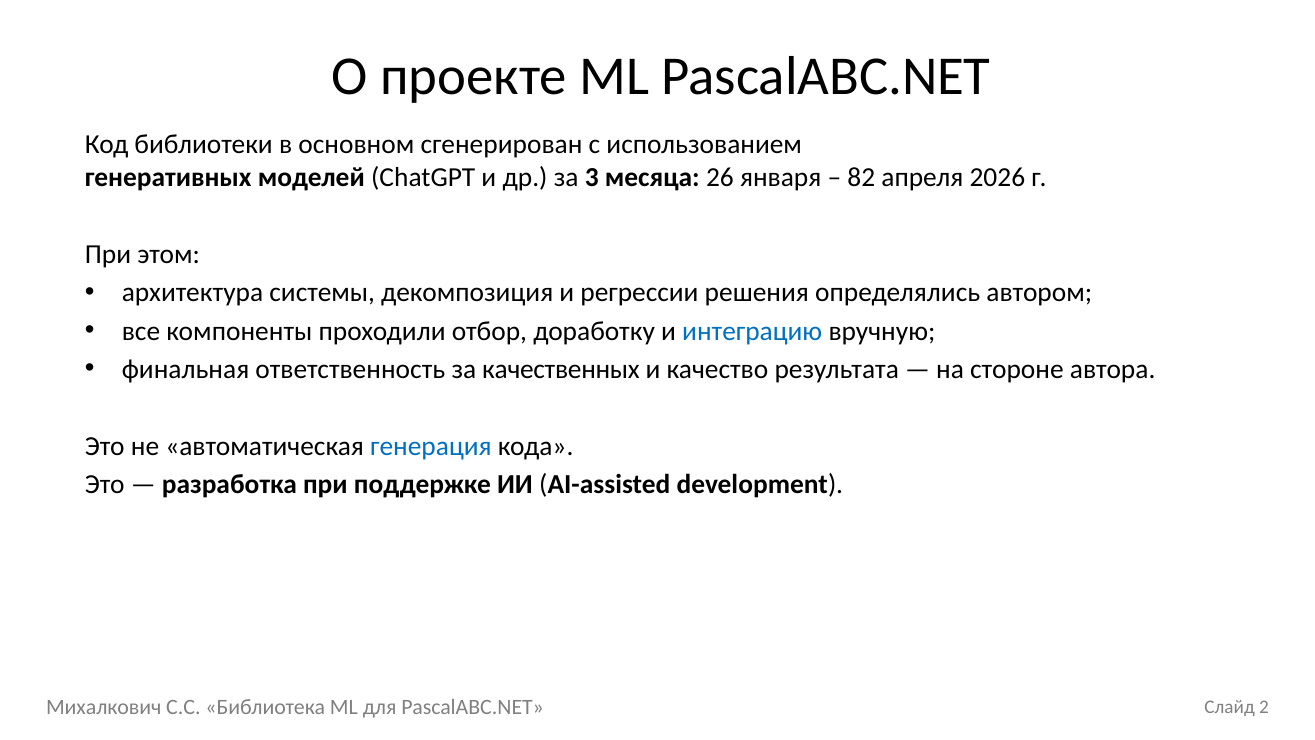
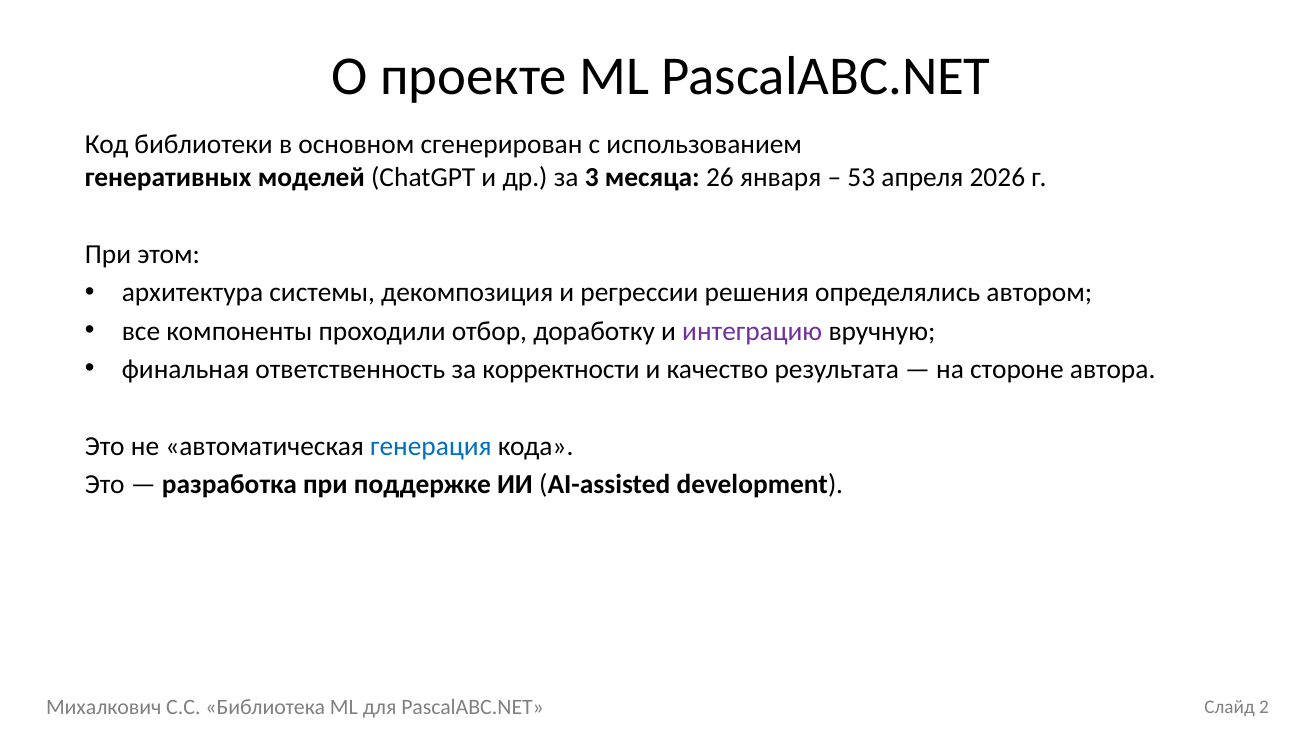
82: 82 -> 53 (861, 177)
интеграцию colour: blue -> purple (752, 331)
качественных: качественных -> корректности (561, 369)
